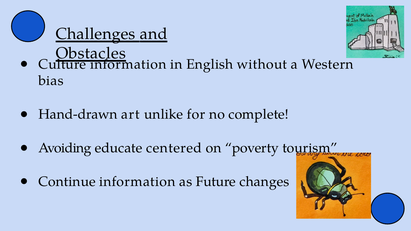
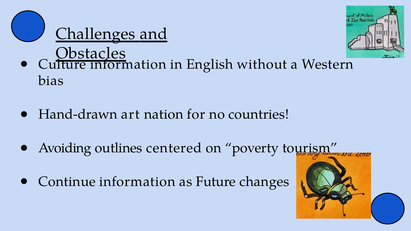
unlike: unlike -> nation (164, 114)
complete: complete -> countries (259, 114)
educate: educate -> outlines (119, 148)
